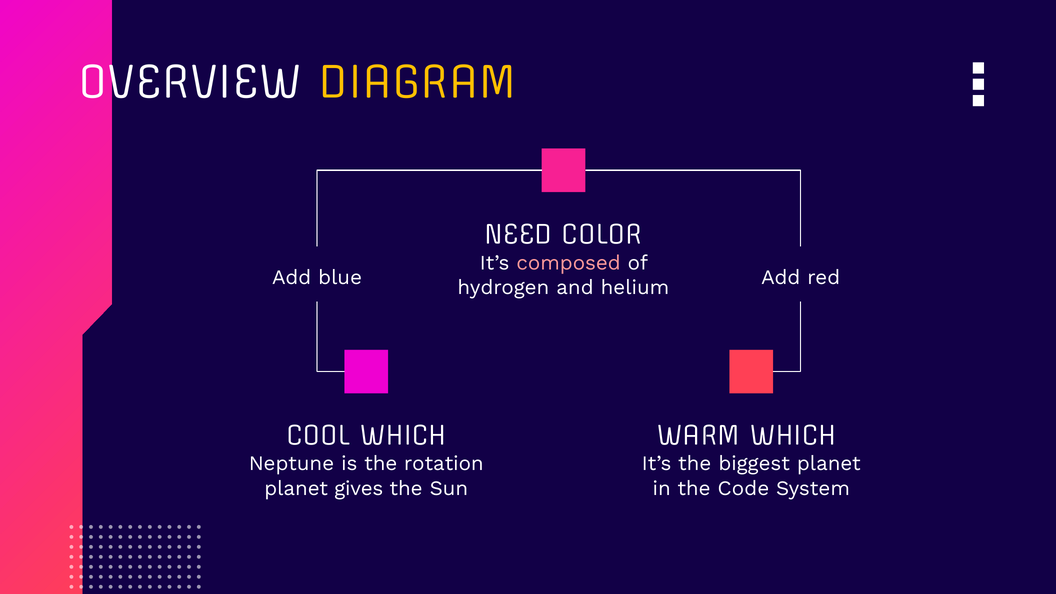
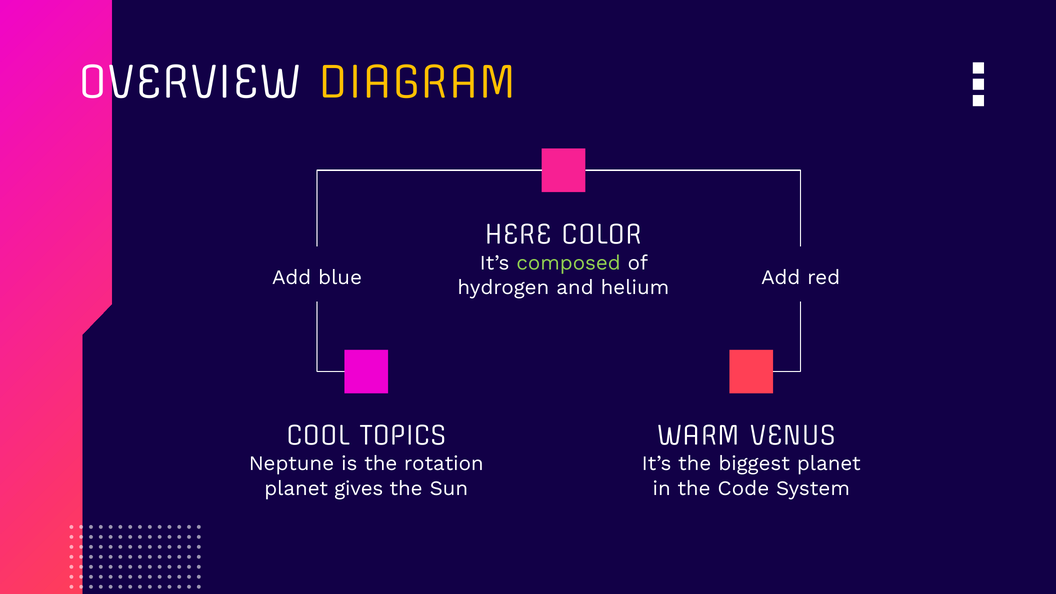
NEED: NEED -> HERE (518, 235)
composed colour: pink -> light green (569, 263)
COOL WHICH: WHICH -> TOPICS (403, 436)
WARM WHICH: WHICH -> VENUS (793, 436)
